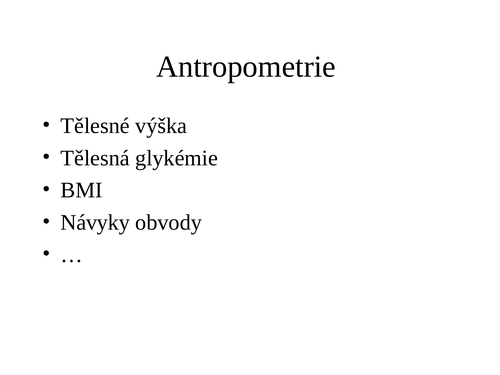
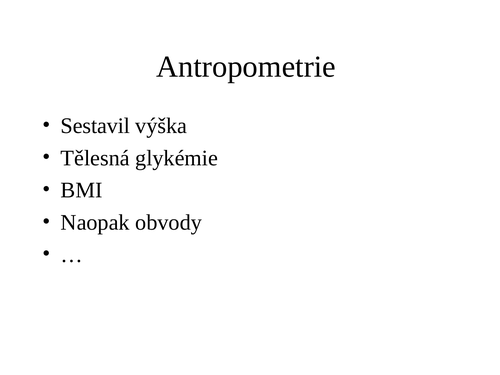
Tělesné: Tělesné -> Sestavil (95, 126)
Návyky: Návyky -> Naopak (95, 222)
